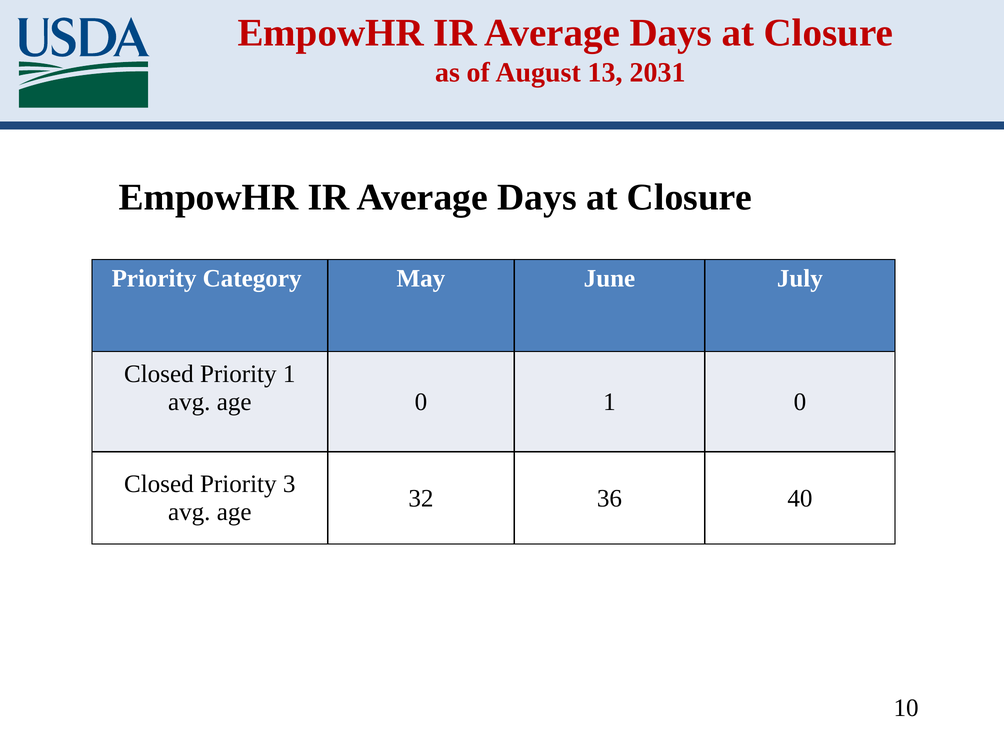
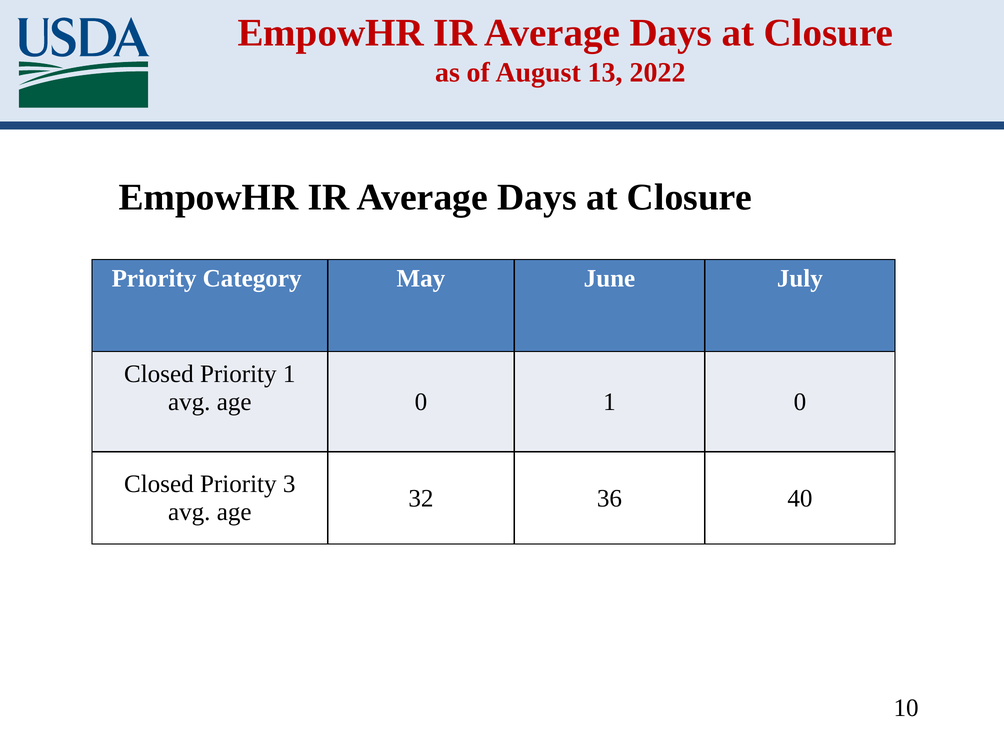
2031: 2031 -> 2022 (658, 72)
